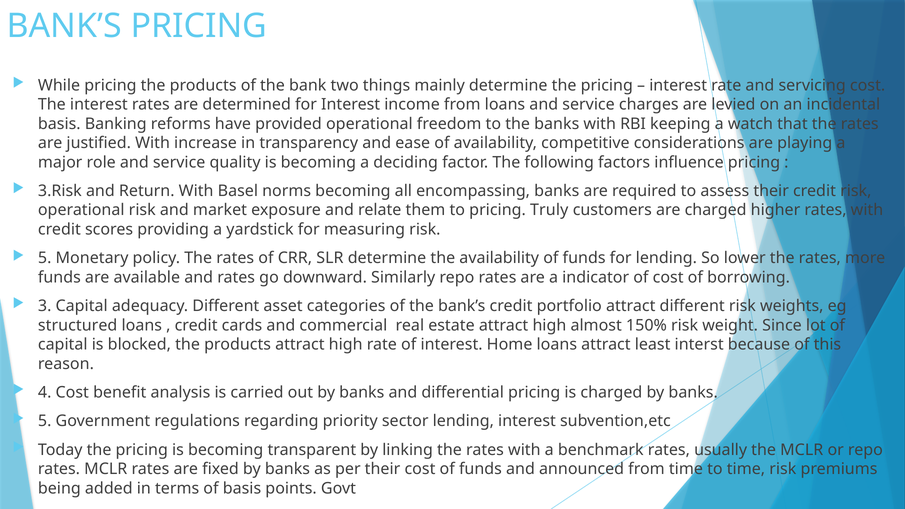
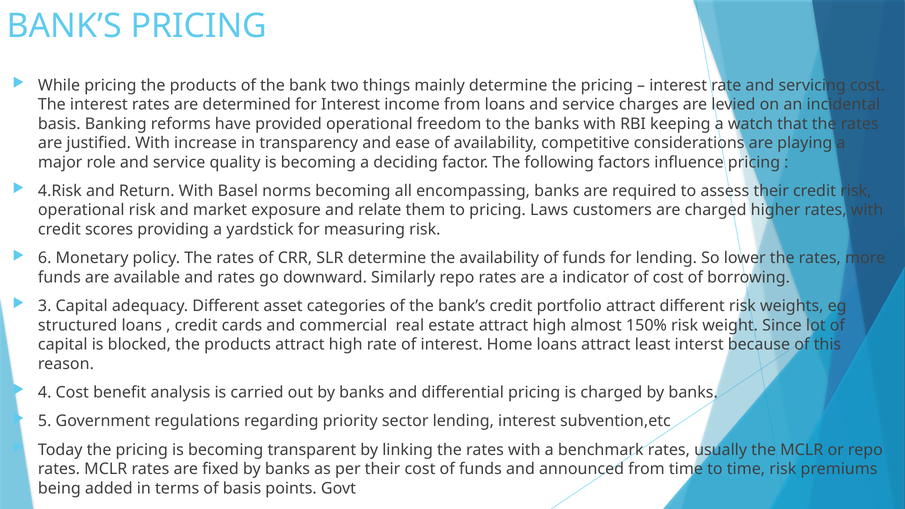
3.Risk: 3.Risk -> 4.Risk (60, 191)
Truly: Truly -> Laws (549, 210)
5: 5 -> 6 (45, 258)
